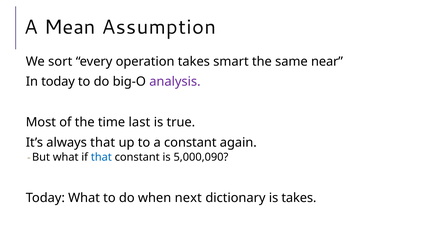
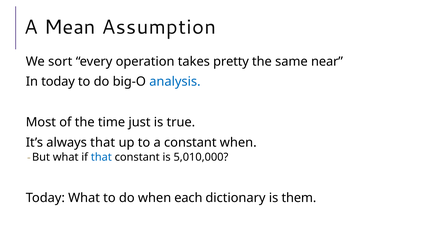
smart: smart -> pretty (231, 61)
analysis colour: purple -> blue (175, 82)
last: last -> just (139, 122)
constant again: again -> when (238, 143)
5,000,090: 5,000,090 -> 5,010,000 (201, 157)
next: next -> each (188, 198)
is takes: takes -> them (299, 198)
